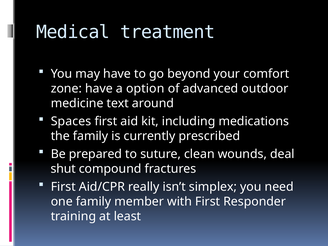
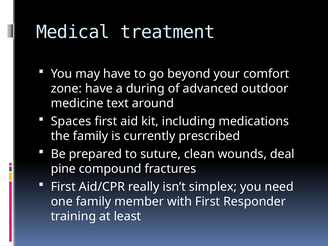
option: option -> during (145, 89)
shut: shut -> pine (63, 169)
